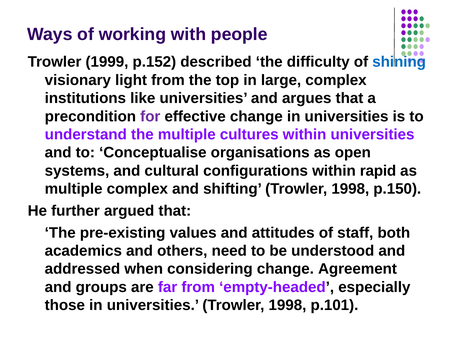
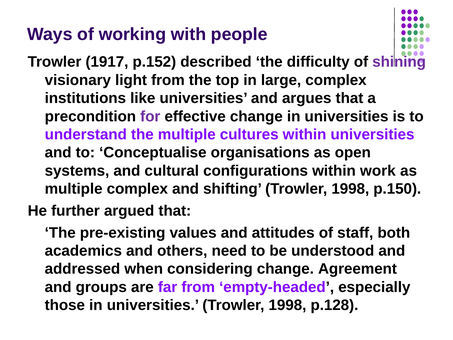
1999: 1999 -> 1917 (107, 62)
shining colour: blue -> purple (399, 62)
rapid: rapid -> work (378, 171)
p.101: p.101 -> p.128 (334, 305)
